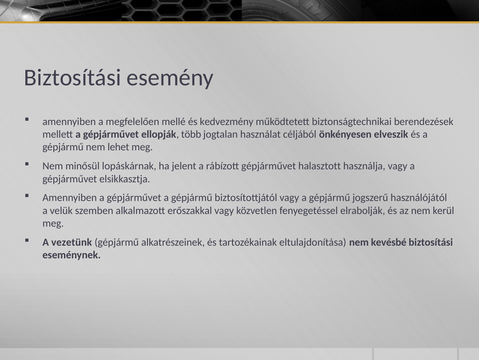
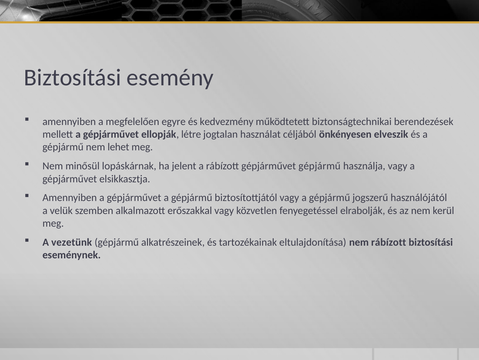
mellé: mellé -> egyre (174, 121)
több: több -> létre (191, 134)
gépjárművet halasztott: halasztott -> gépjármű (320, 166)
nem kevésbé: kevésbé -> rábízott (389, 242)
